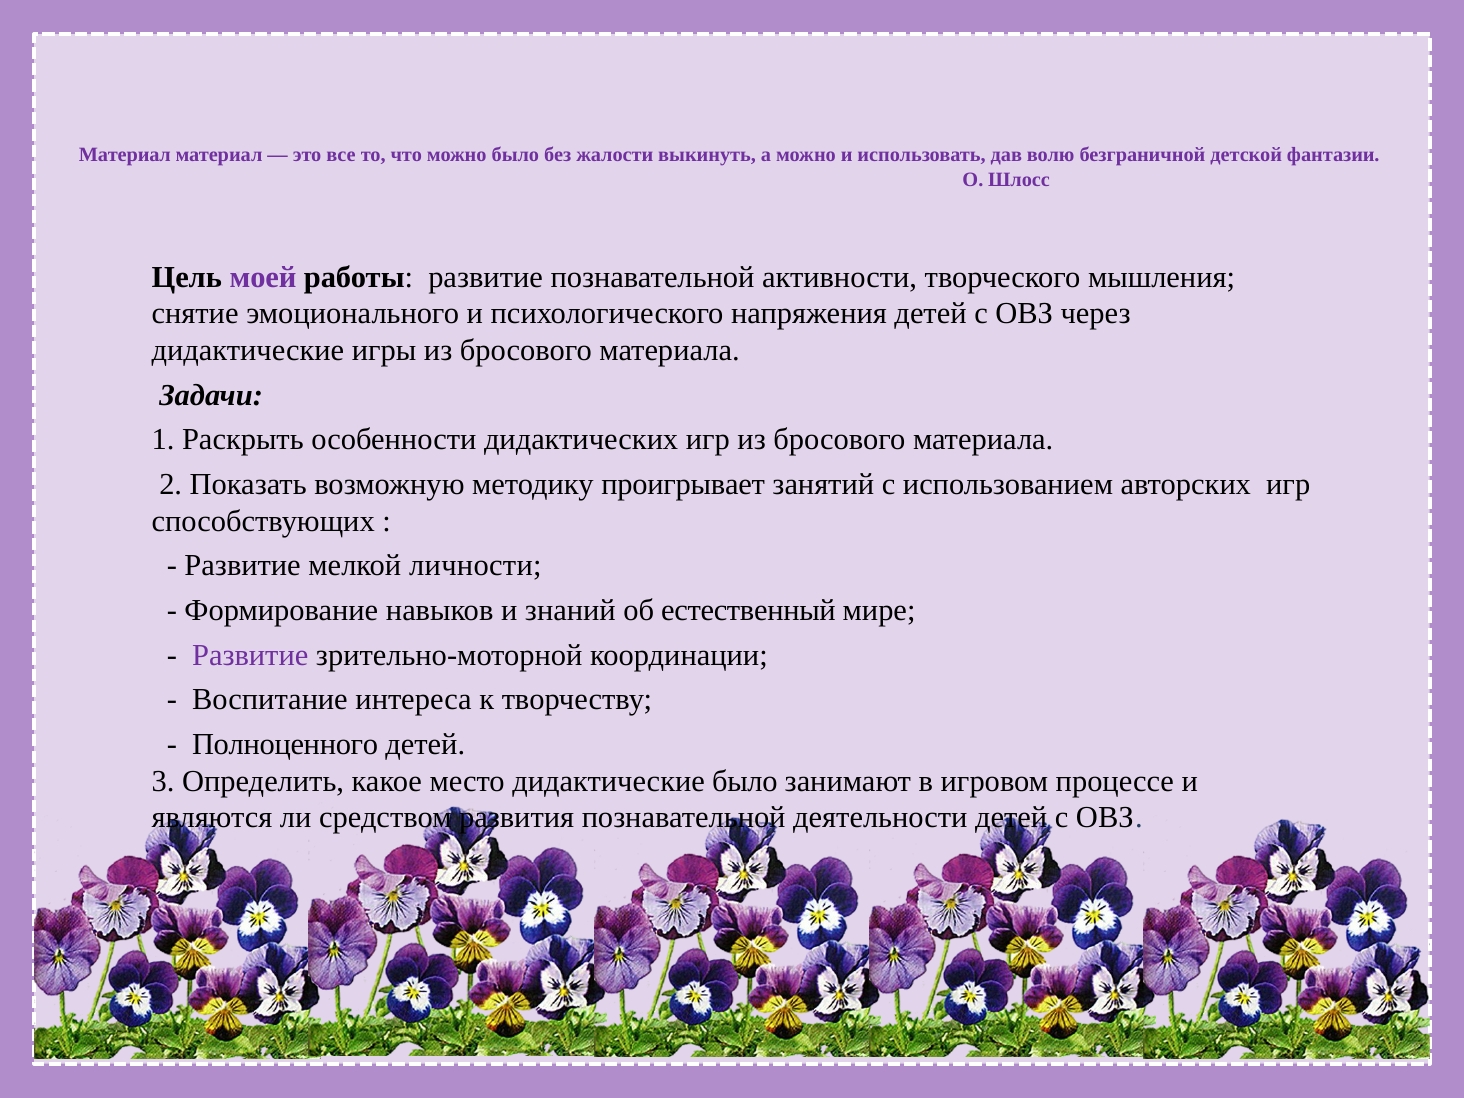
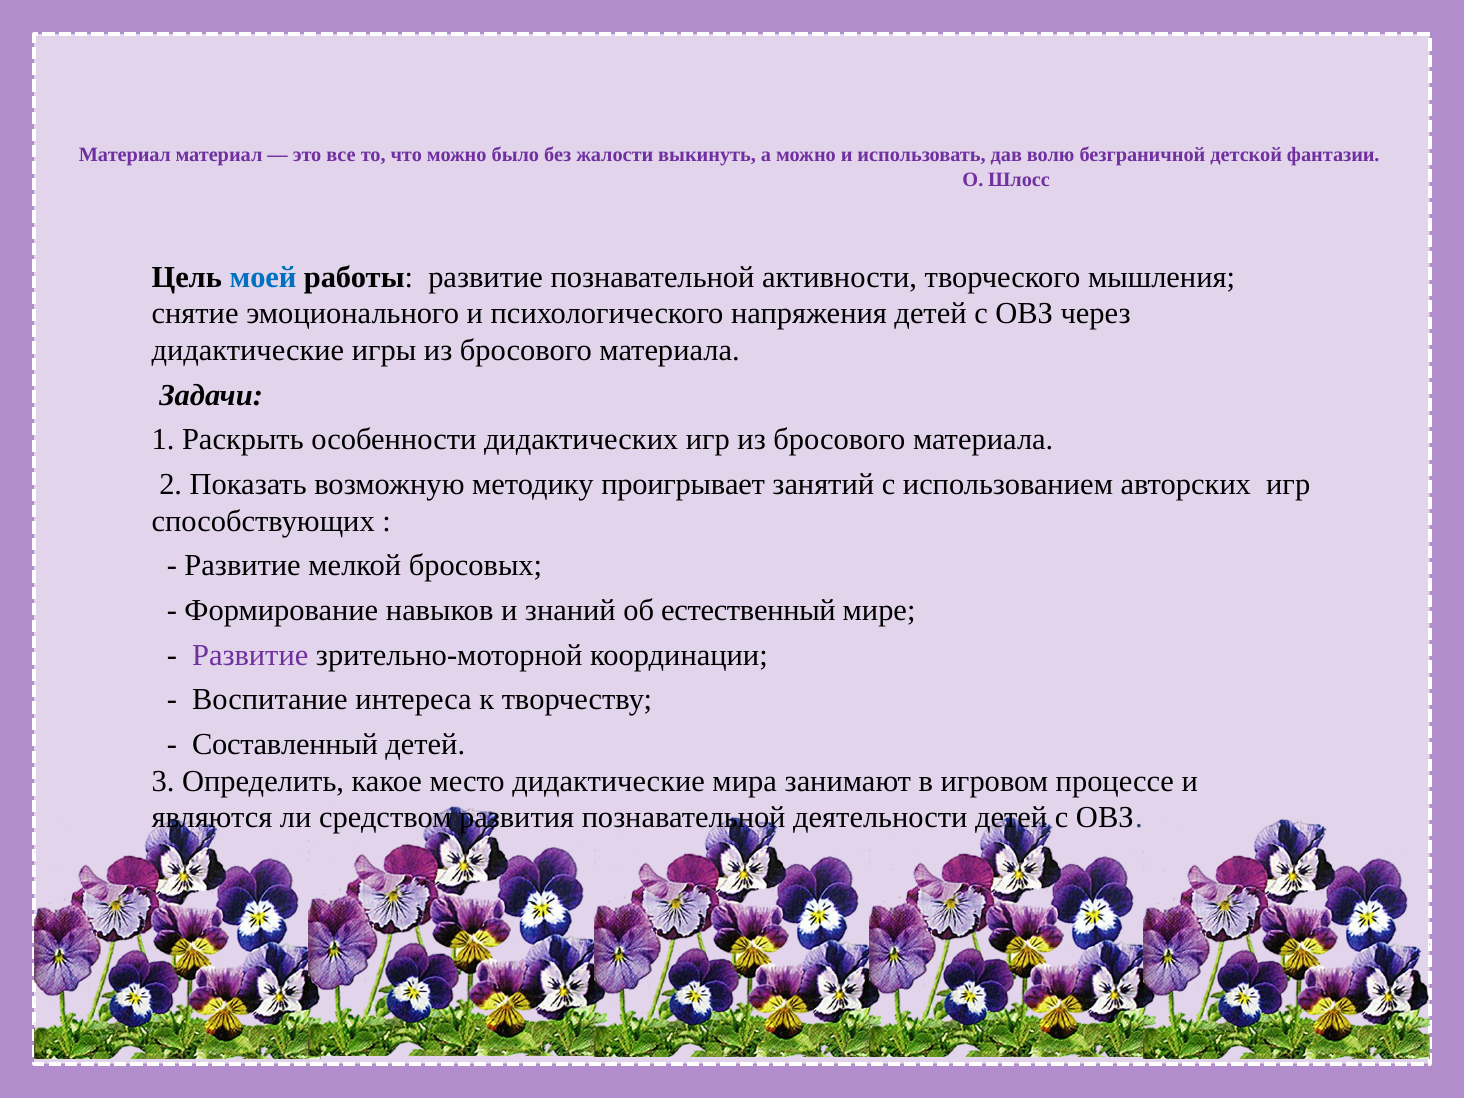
моей colour: purple -> blue (263, 277)
личности: личности -> бросовых (476, 566)
Полноценного: Полноценного -> Составленный (285, 745)
дидактические было: было -> мира (745, 781)
